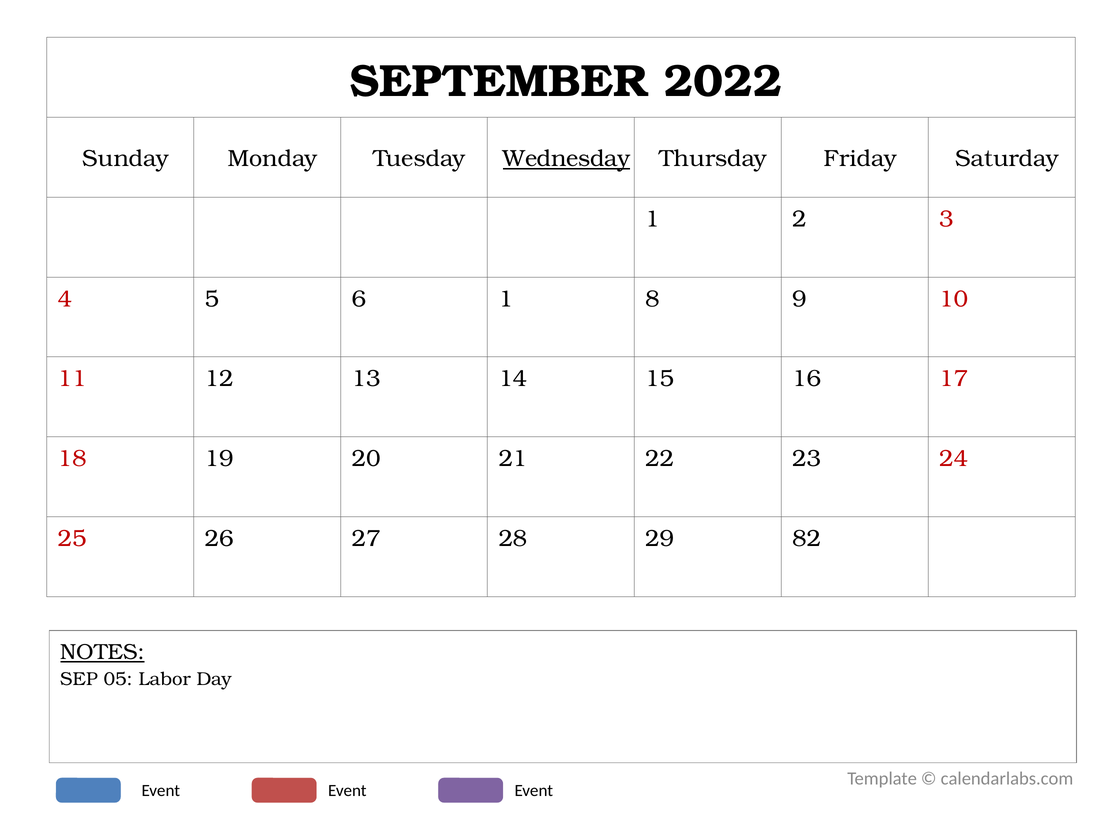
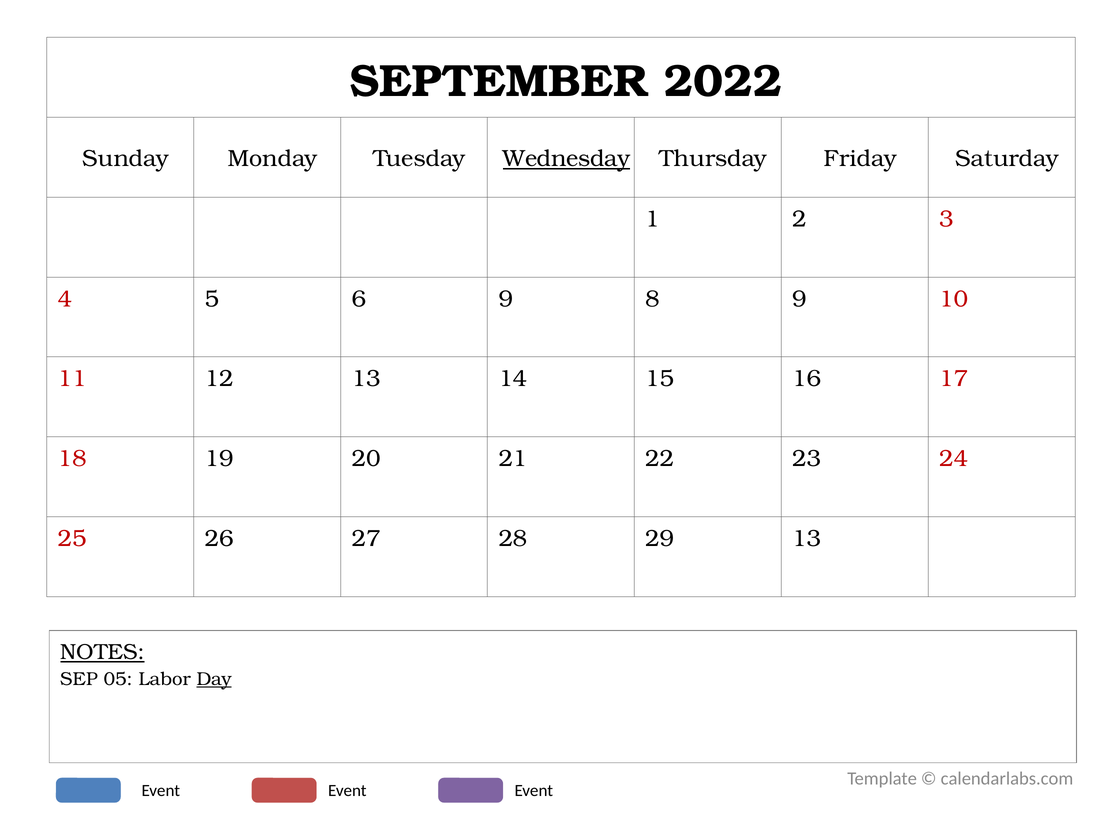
6 1: 1 -> 9 (506, 299)
29 82: 82 -> 13 (807, 539)
Day underline: none -> present (214, 679)
